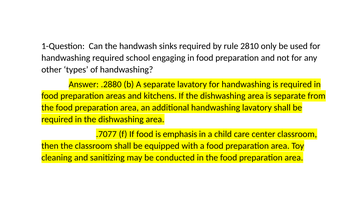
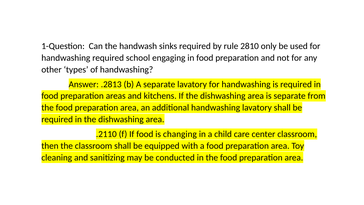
.2880: .2880 -> .2813 (111, 84)
.7077: .7077 -> .2110 (106, 134)
emphasis: emphasis -> changing (180, 134)
